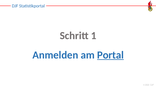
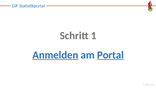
Anmelden underline: none -> present (55, 55)
